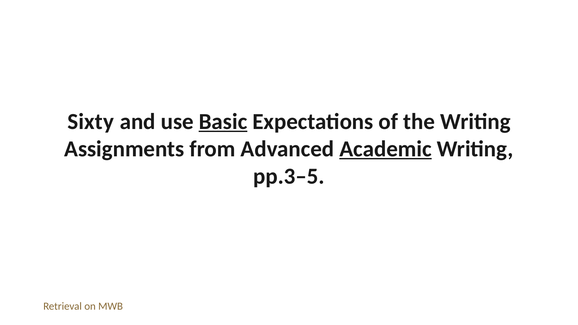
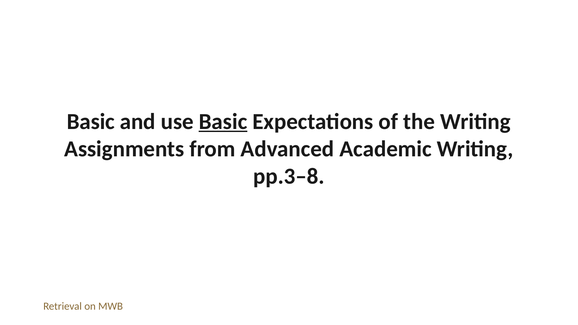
Sixty: Sixty -> Basic (91, 122)
Academic underline: present -> none (386, 149)
pp.3–5: pp.3–5 -> pp.3–8 (289, 176)
